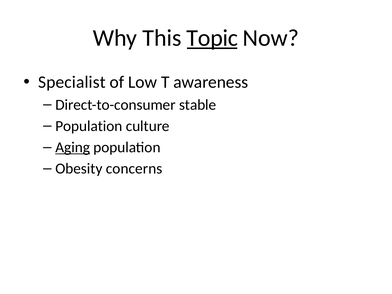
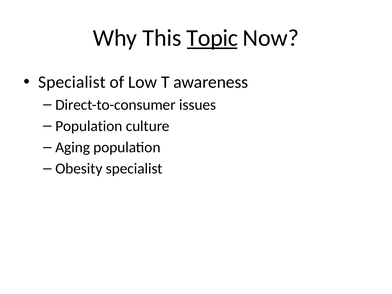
stable: stable -> issues (198, 105)
Aging underline: present -> none (73, 147)
Obesity concerns: concerns -> specialist (134, 169)
